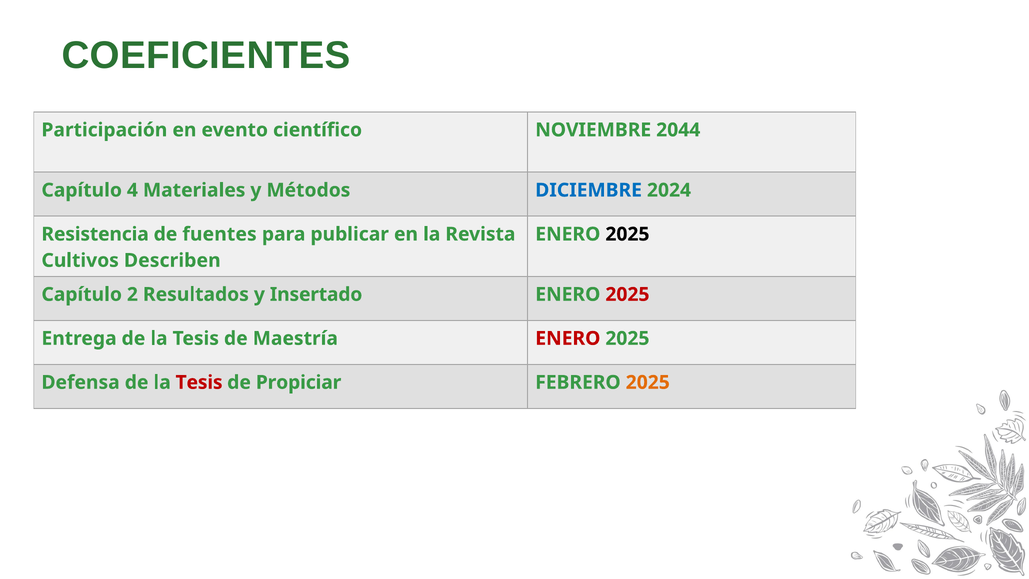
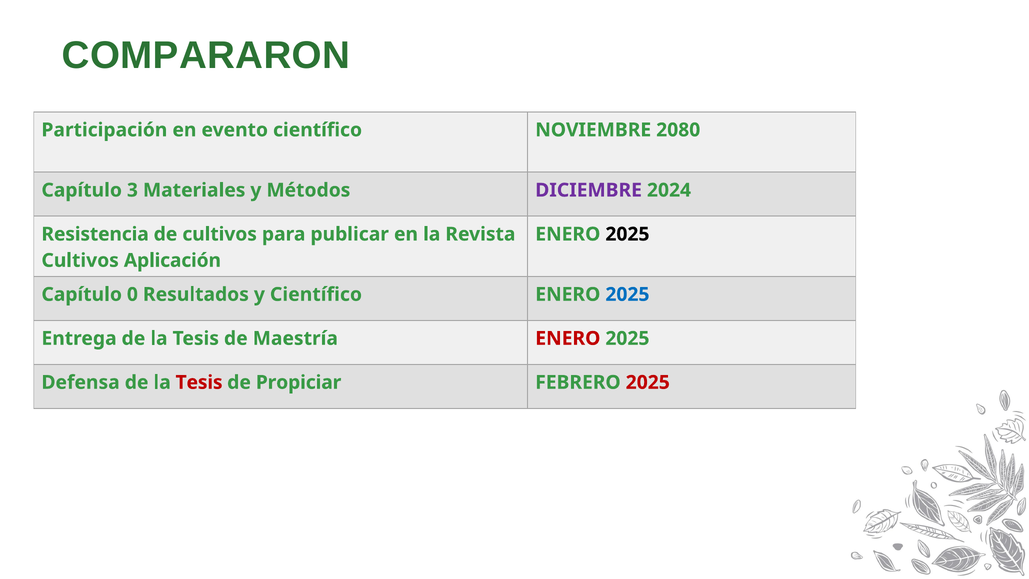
COEFICIENTES: COEFICIENTES -> COMPARARON (206, 56)
2044: 2044 -> 2080 (678, 130)
4: 4 -> 3 (132, 190)
DICIEMBRE colour: blue -> purple (589, 190)
de fuentes: fuentes -> cultivos (220, 234)
Describen: Describen -> Aplicación (172, 260)
2: 2 -> 0 (132, 294)
y Insertado: Insertado -> Científico (316, 294)
2025 colour: red -> blue (627, 294)
2025 colour: orange -> red (648, 382)
